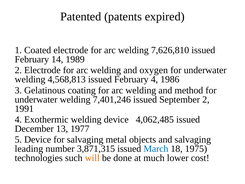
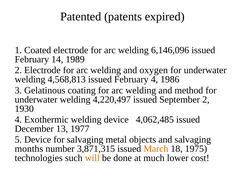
7,626,810: 7,626,810 -> 6,146,096 (170, 50)
7,401,246: 7,401,246 -> 4,220,497 (112, 99)
1991: 1991 -> 1930 (24, 109)
leading: leading -> months (29, 149)
March colour: blue -> orange (156, 149)
